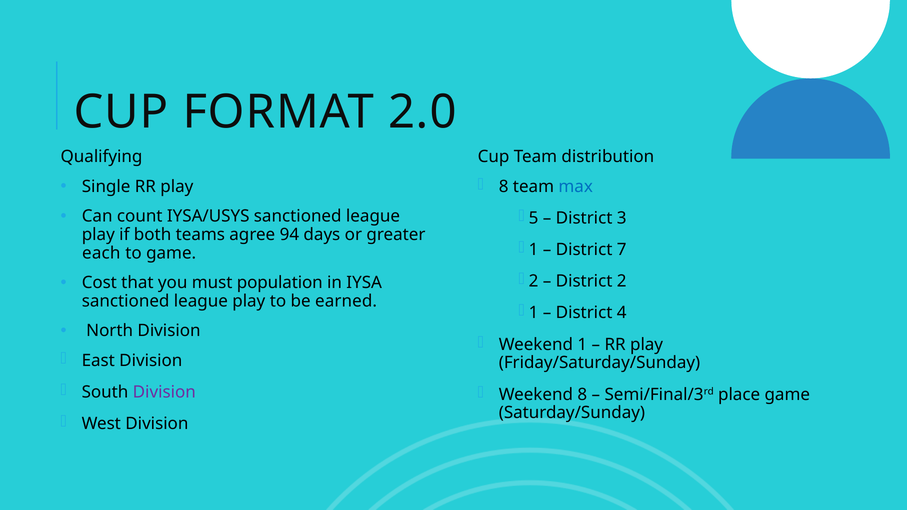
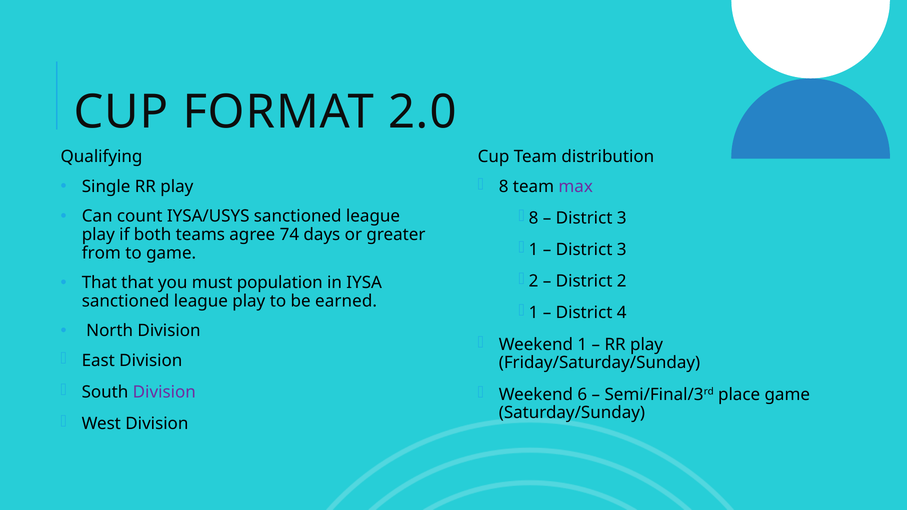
max colour: blue -> purple (576, 187)
5: 5 -> 8 (534, 218)
94: 94 -> 74 (289, 235)
7: 7 -> 3 (622, 250)
each: each -> from (101, 253)
Cost: Cost -> That (99, 283)
Weekend 8: 8 -> 6 (582, 395)
